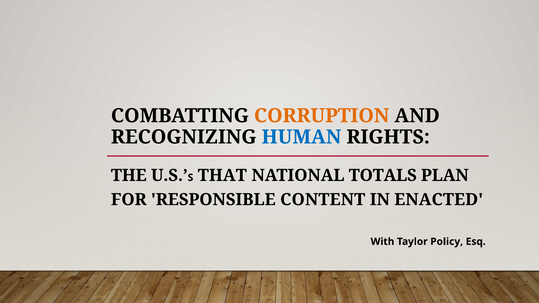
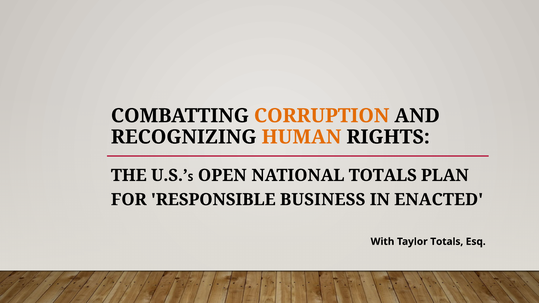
HUMAN colour: blue -> orange (301, 137)
THAT: THAT -> OPEN (222, 175)
CONTENT: CONTENT -> BUSINESS (323, 200)
Taylor Policy: Policy -> Totals (447, 242)
